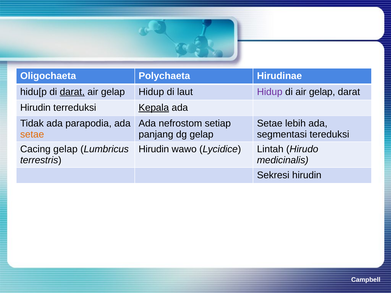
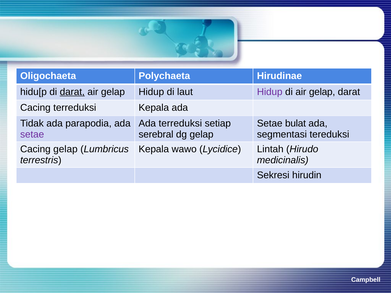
Hirudin: Hirudin -> Cacing (35, 108)
Kepala underline: present -> none (154, 108)
Ada nefrostom: nefrostom -> terreduksi (180, 124)
lebih: lebih -> bulat (296, 124)
setae colour: orange -> purple (32, 135)
panjang: panjang -> serebral (156, 135)
Hirudin: Hirudin -> Kepala (154, 149)
